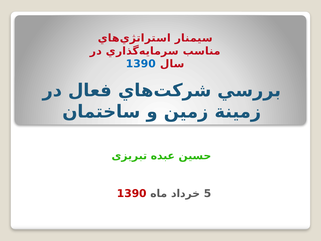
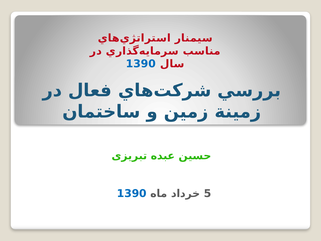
1390 colour: red -> blue (132, 193)
